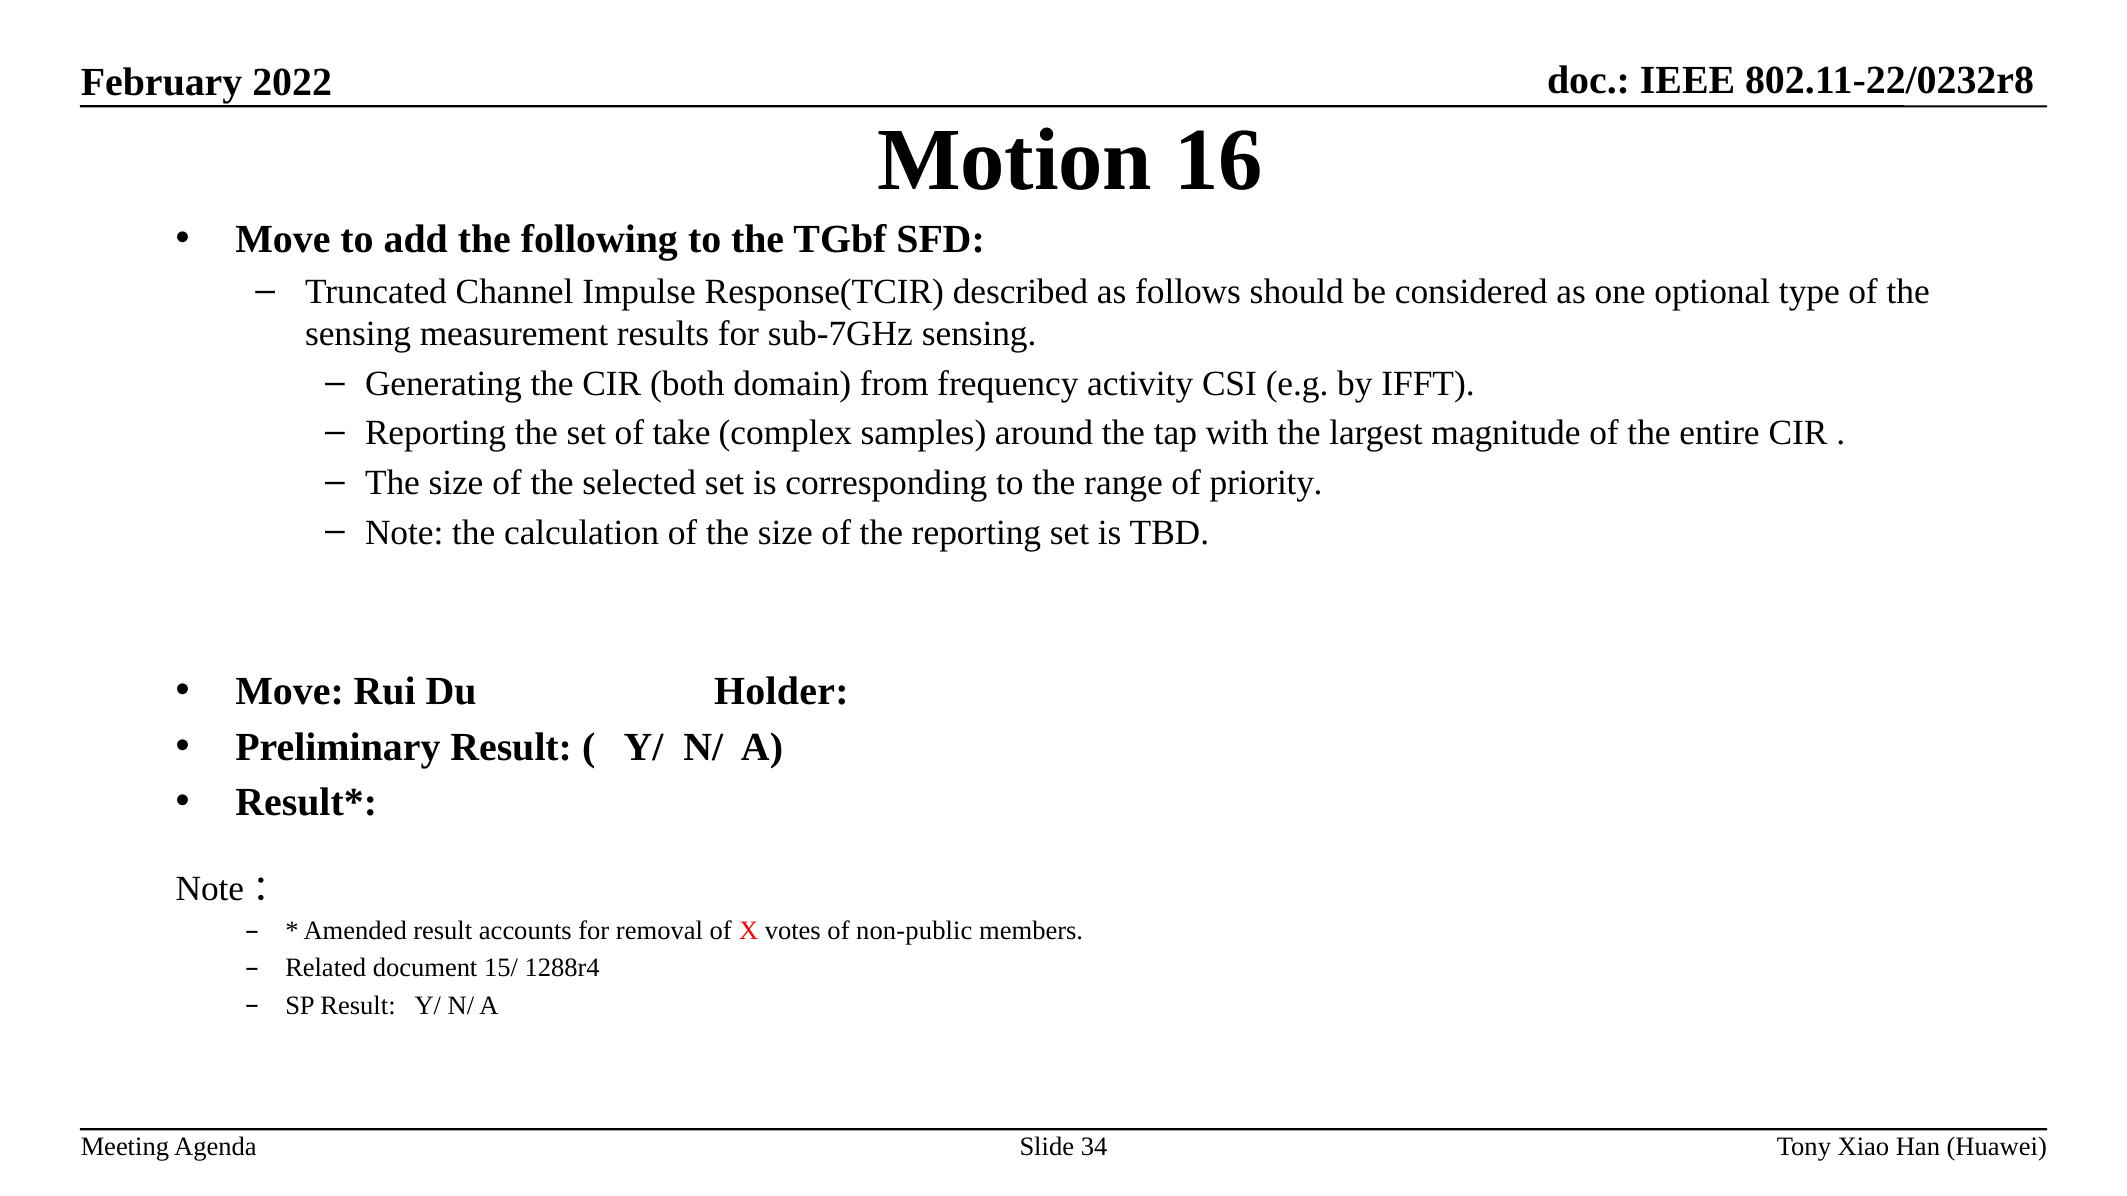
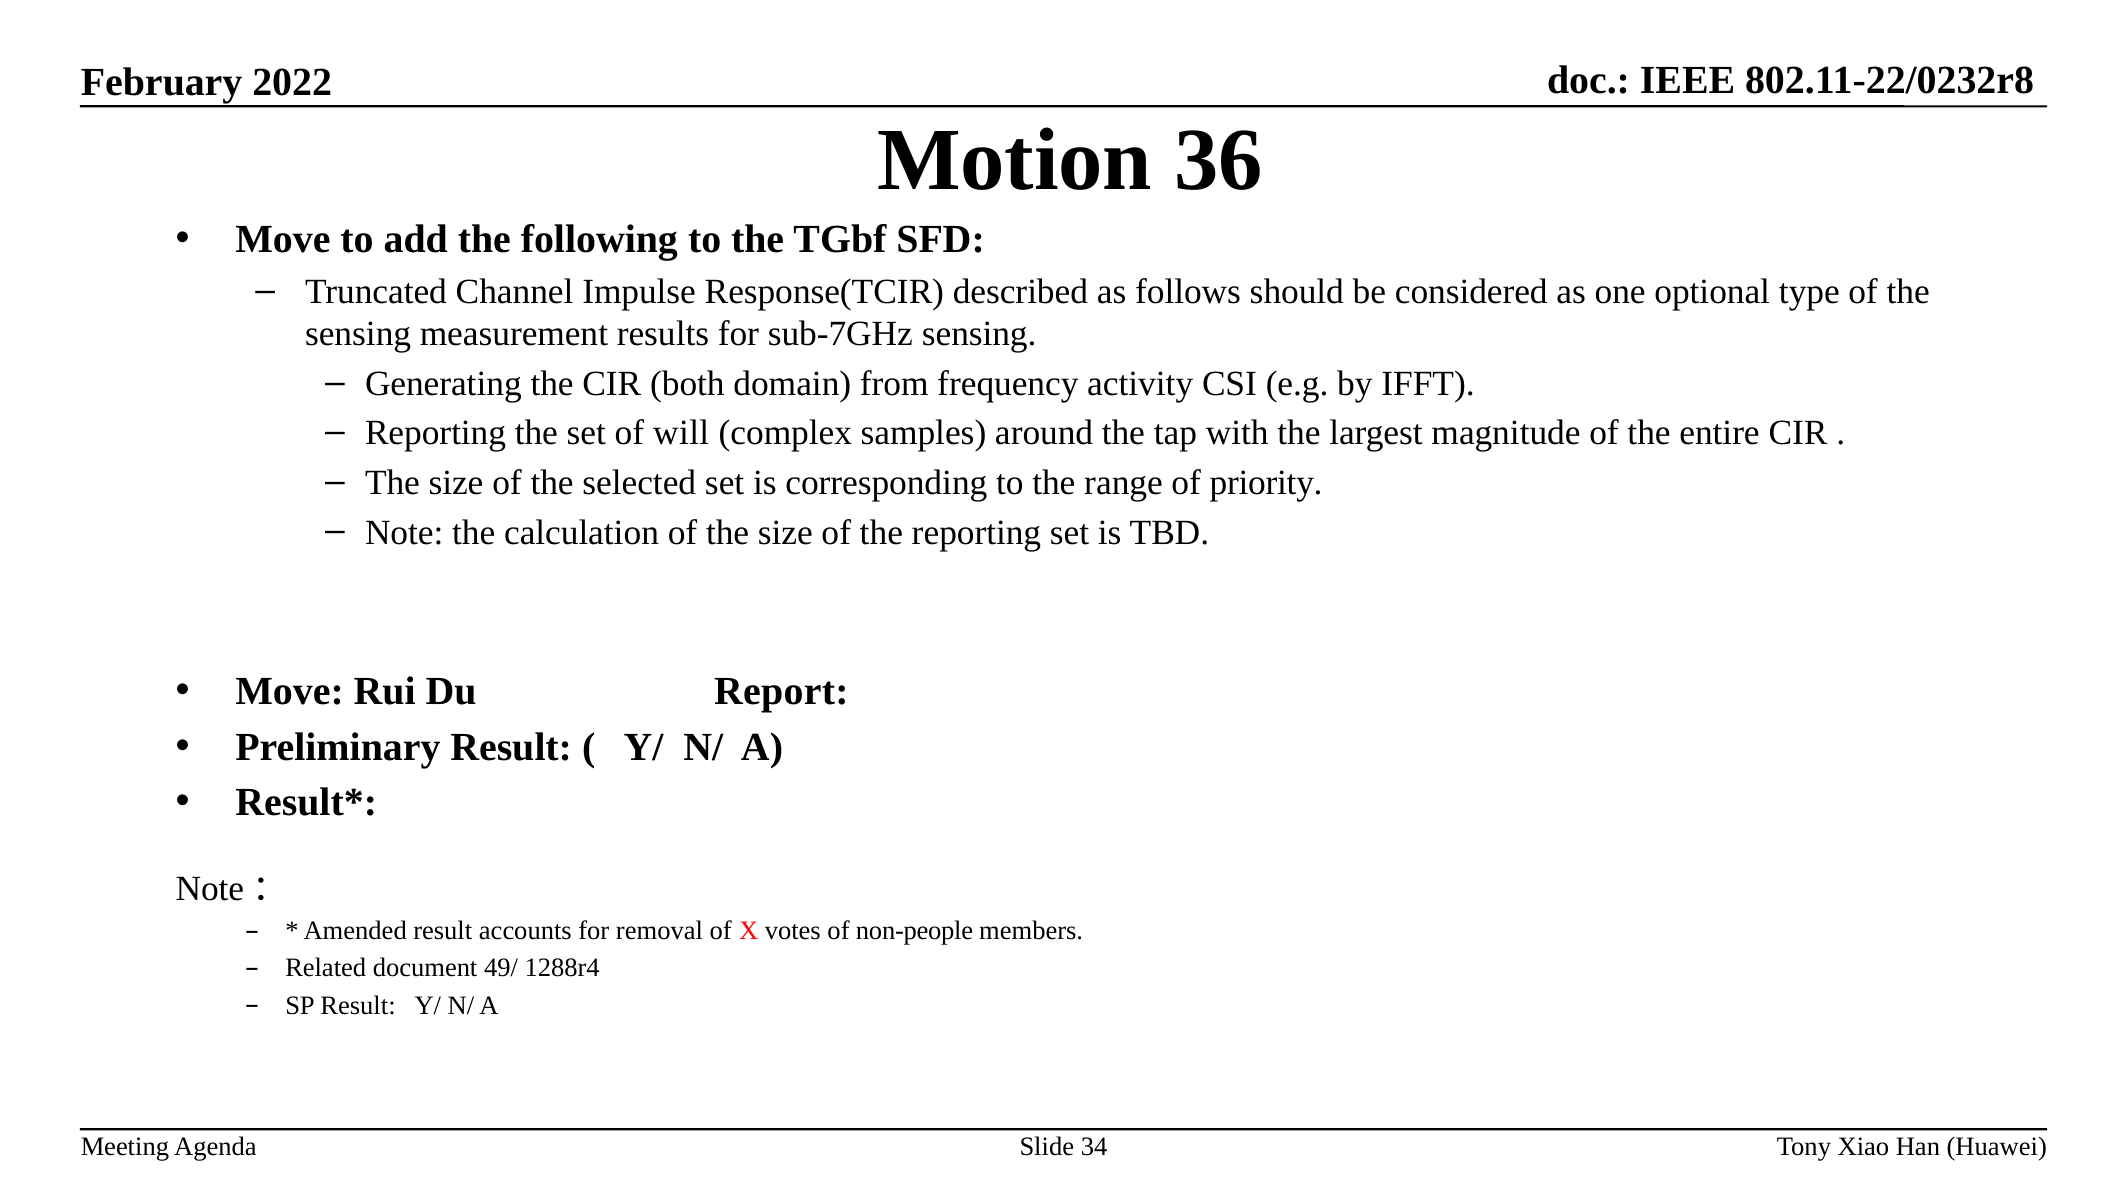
16: 16 -> 36 (1219, 160)
take: take -> will (681, 433)
Holder: Holder -> Report (781, 691)
non-public: non-public -> non-people (914, 931)
15/: 15/ -> 49/ (501, 968)
